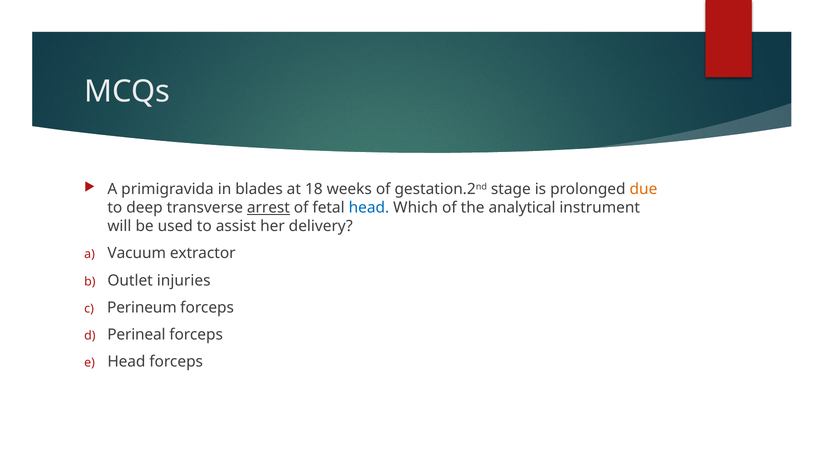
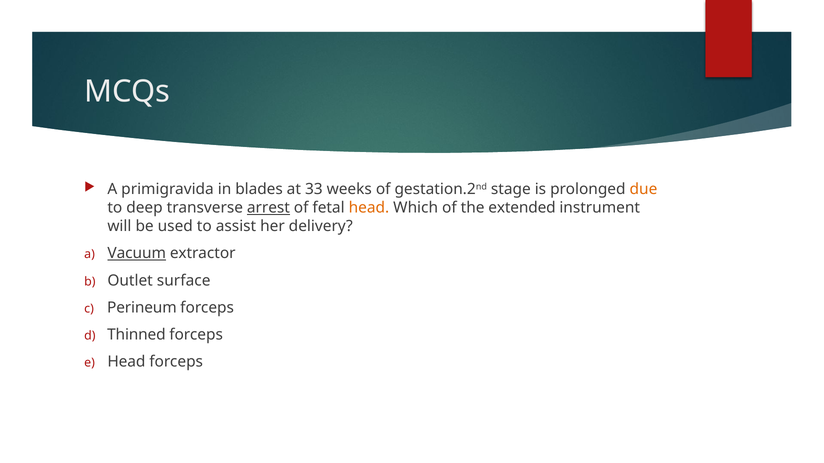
18: 18 -> 33 (314, 189)
head colour: blue -> orange (369, 208)
analytical: analytical -> extended (522, 208)
Vacuum underline: none -> present (137, 254)
injuries: injuries -> surface (184, 281)
Perineal: Perineal -> Thinned (136, 335)
